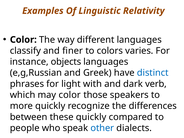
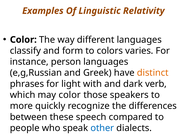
finer: finer -> form (73, 51)
objects: objects -> person (66, 62)
distinct colour: blue -> orange (153, 73)
these quickly: quickly -> speech (91, 117)
